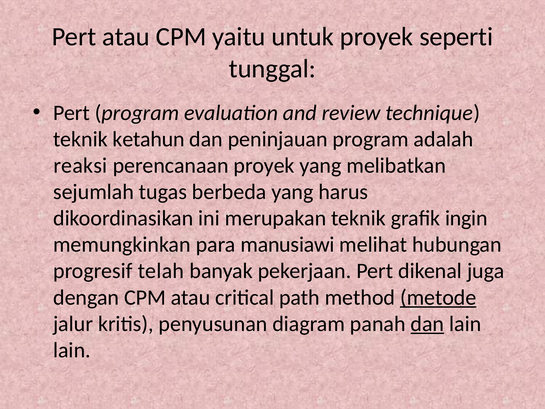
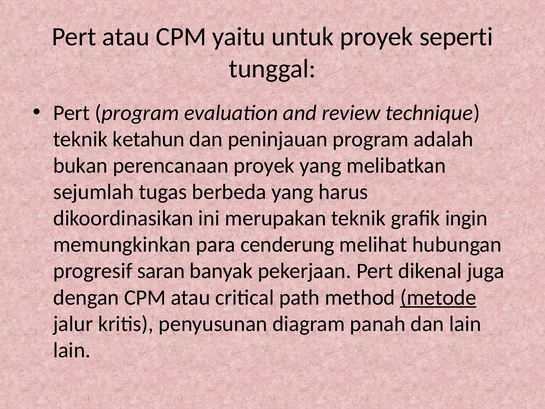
reaksi: reaksi -> bukan (80, 166)
manusiawi: manusiawi -> cenderung (287, 245)
telah: telah -> saran (161, 271)
dan underline: present -> none (427, 324)
